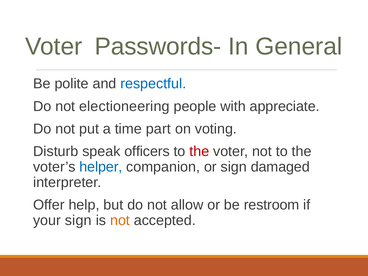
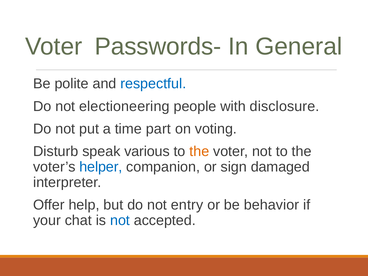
appreciate: appreciate -> disclosure (285, 106)
officers: officers -> various (147, 151)
the colour: red -> orange (199, 151)
allow: allow -> entry (187, 205)
restroom: restroom -> behavior (271, 205)
your sign: sign -> chat (78, 220)
not colour: orange -> blue (120, 220)
